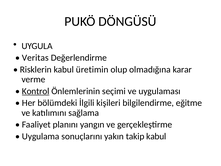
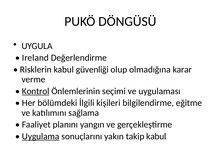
Veritas: Veritas -> Ireland (35, 58)
üretimin: üretimin -> güvenliği (92, 69)
Uygulama underline: none -> present (41, 136)
